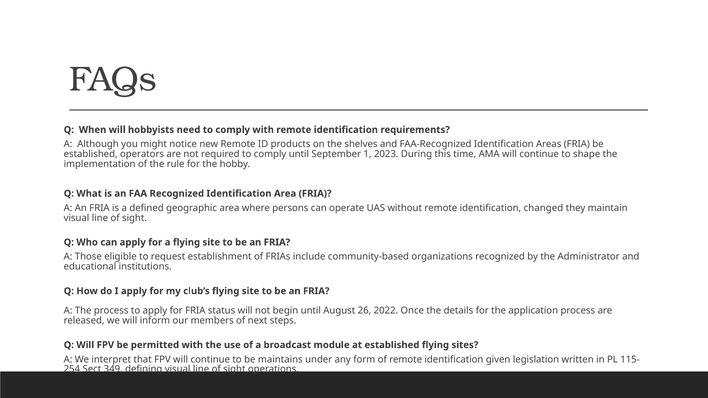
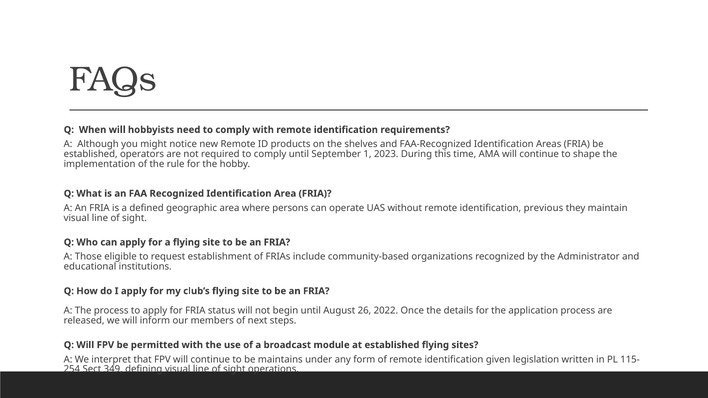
changed: changed -> previous (543, 208)
